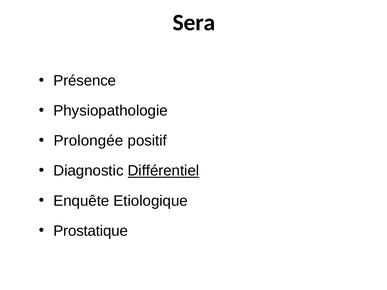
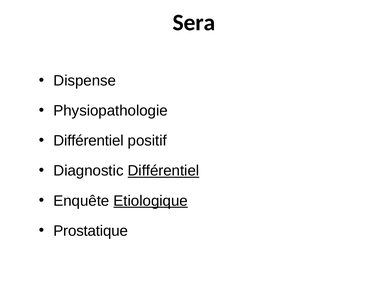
Présence: Présence -> Dispense (85, 81)
Prolongée: Prolongée -> Différentiel (89, 141)
Etiologique underline: none -> present (151, 201)
